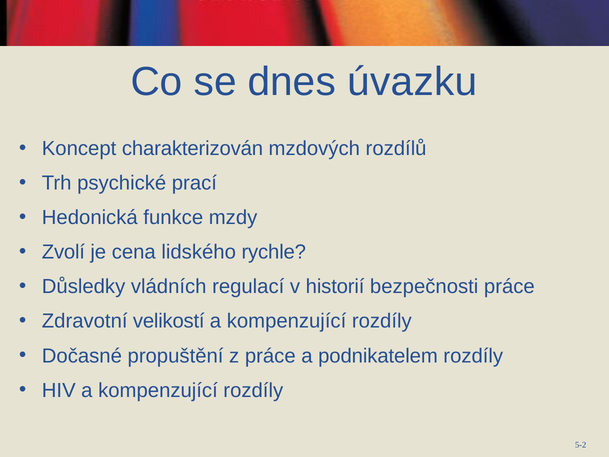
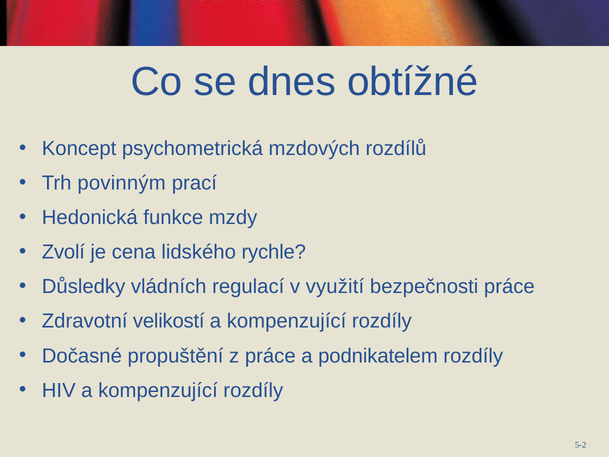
úvazku: úvazku -> obtížné (413, 82)
charakterizován: charakterizován -> psychometrická (192, 149)
psychické: psychické -> povinným (122, 183)
historií: historií -> využití (335, 287)
